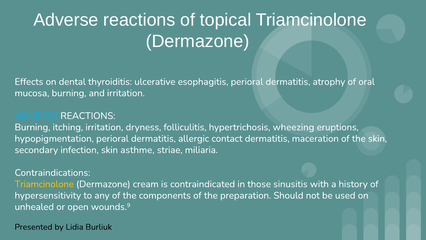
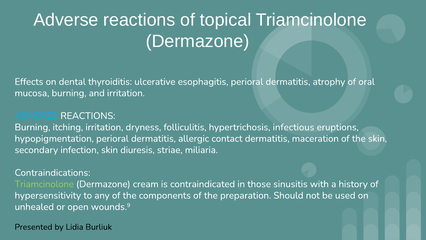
wheezing: wheezing -> infectious (293, 127)
asthme: asthme -> diuresis (137, 150)
Triamcinolone colour: yellow -> light green (44, 184)
